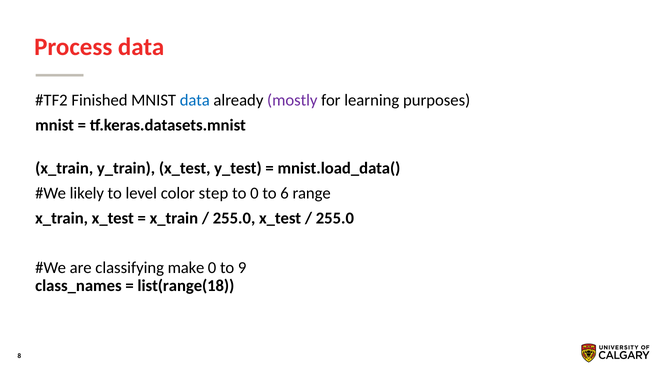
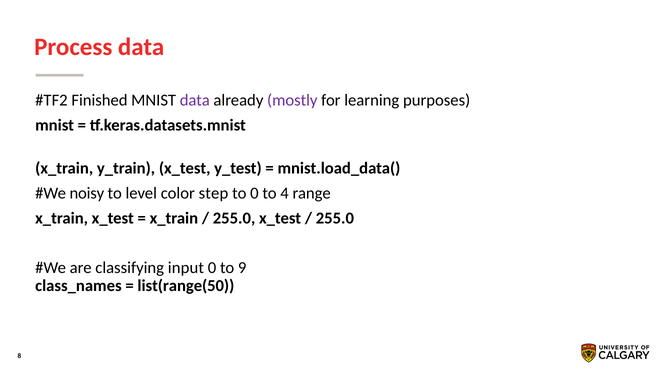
data colour: blue -> purple (195, 100)
likely: likely -> noisy (87, 193)
6: 6 -> 4 (285, 193)
make: make -> input (186, 268)
list(range(18: list(range(18 -> list(range(50 (186, 286)
